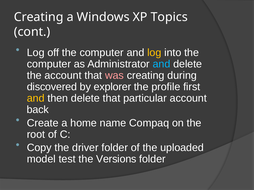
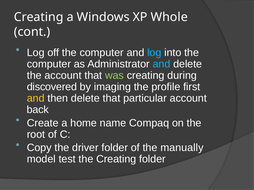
Topics: Topics -> Whole (169, 17)
log colour: yellow -> light blue (154, 53)
was colour: pink -> light green (114, 76)
explorer: explorer -> imaging (112, 87)
uploaded: uploaded -> manually (182, 148)
the Versions: Versions -> Creating (116, 159)
